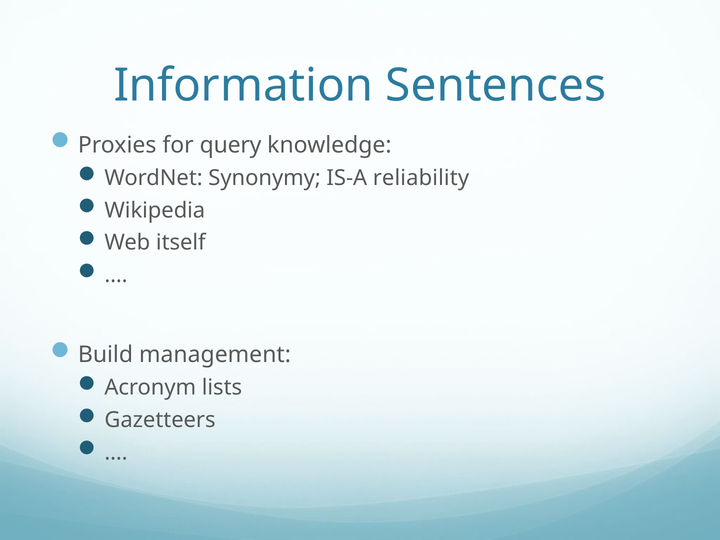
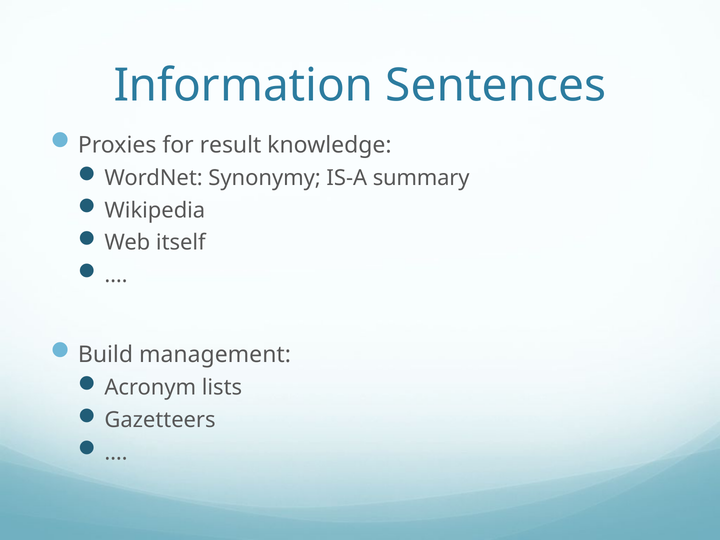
query: query -> result (231, 145)
reliability: reliability -> summary (421, 178)
